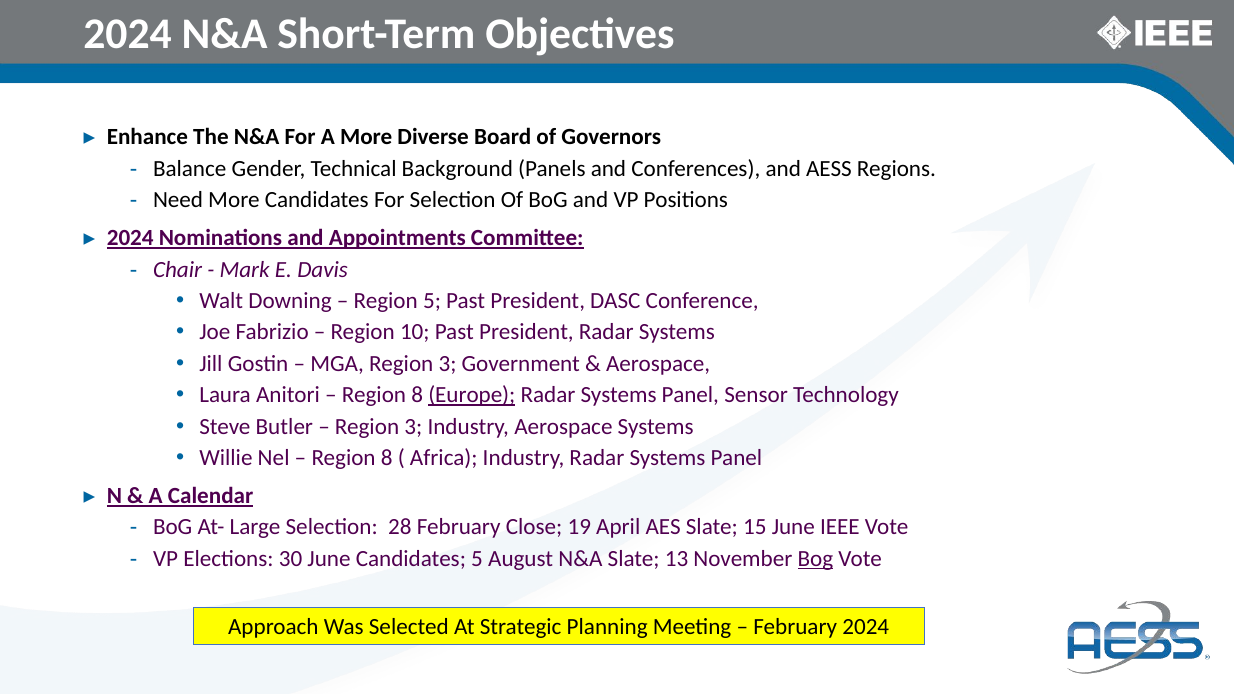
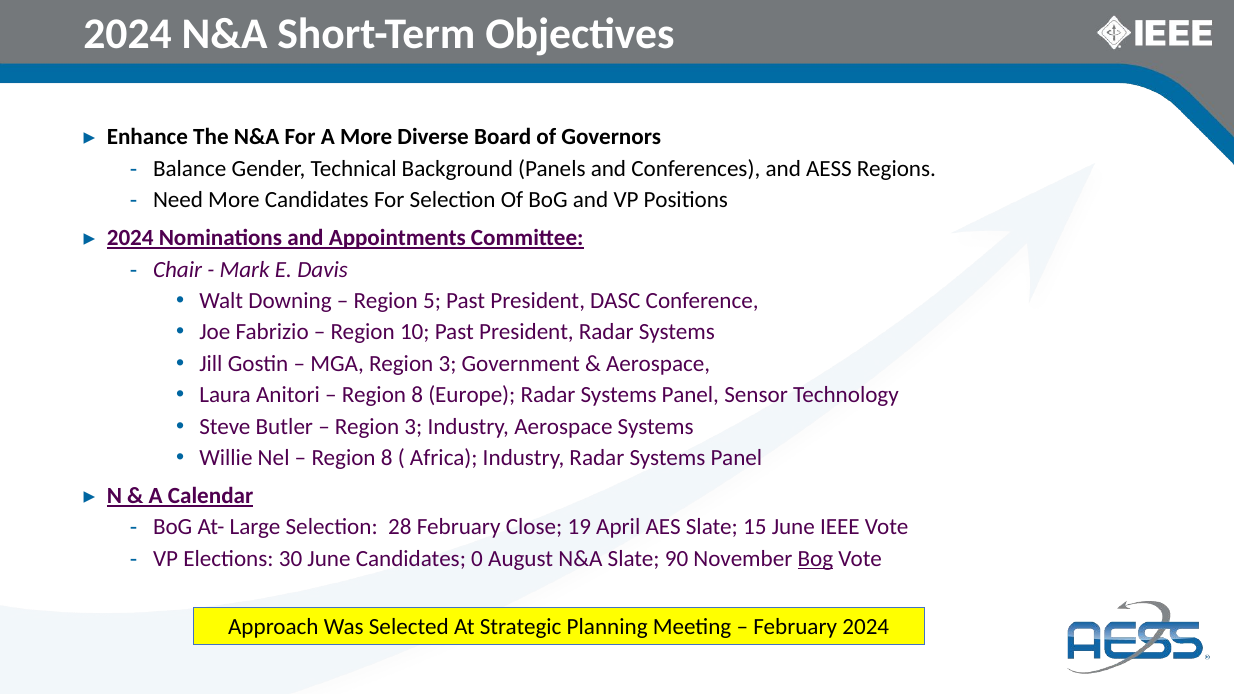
Europe underline: present -> none (472, 395)
Candidates 5: 5 -> 0 (477, 559)
13: 13 -> 90 (677, 559)
